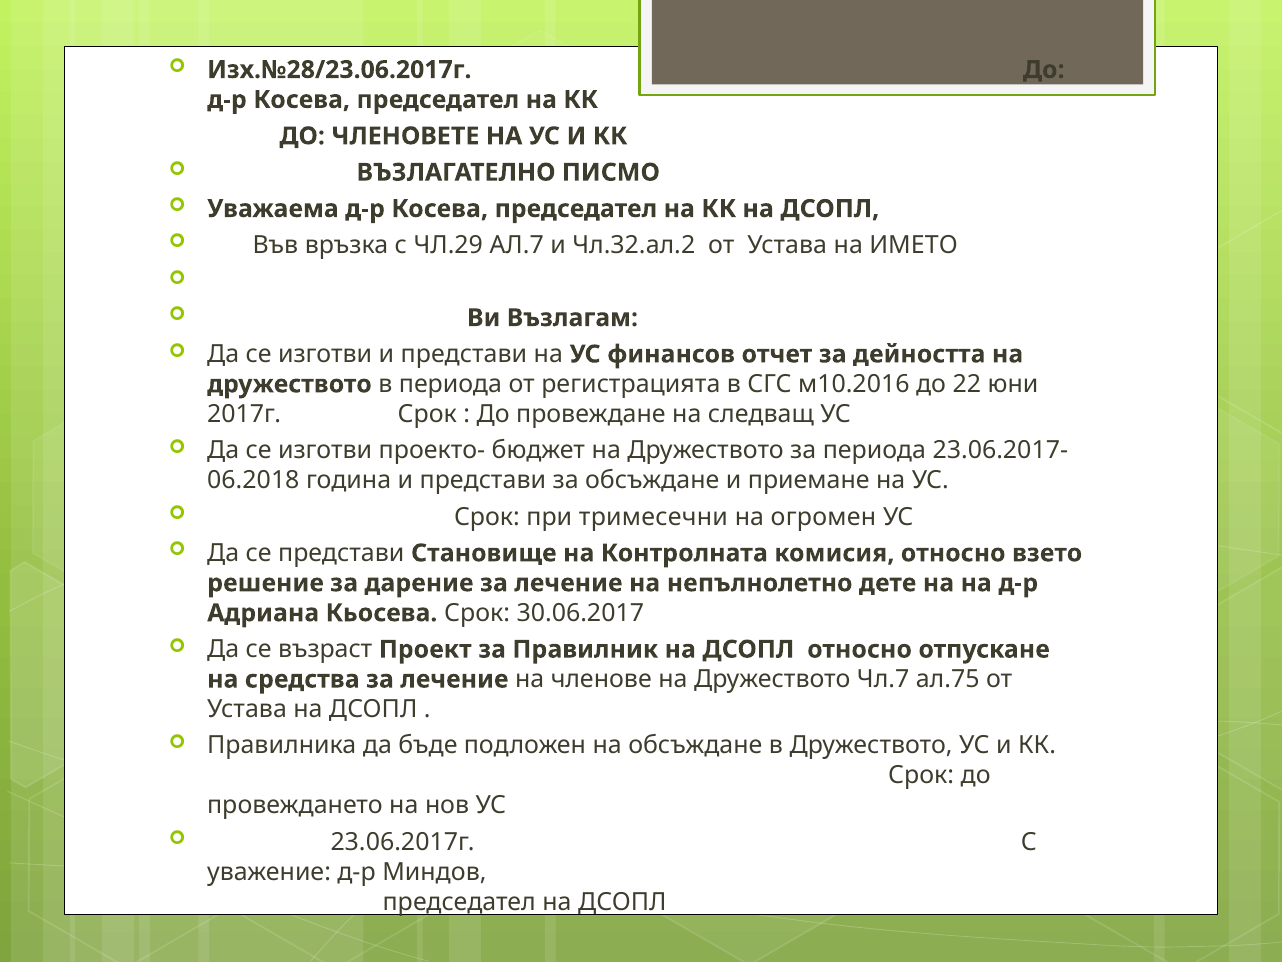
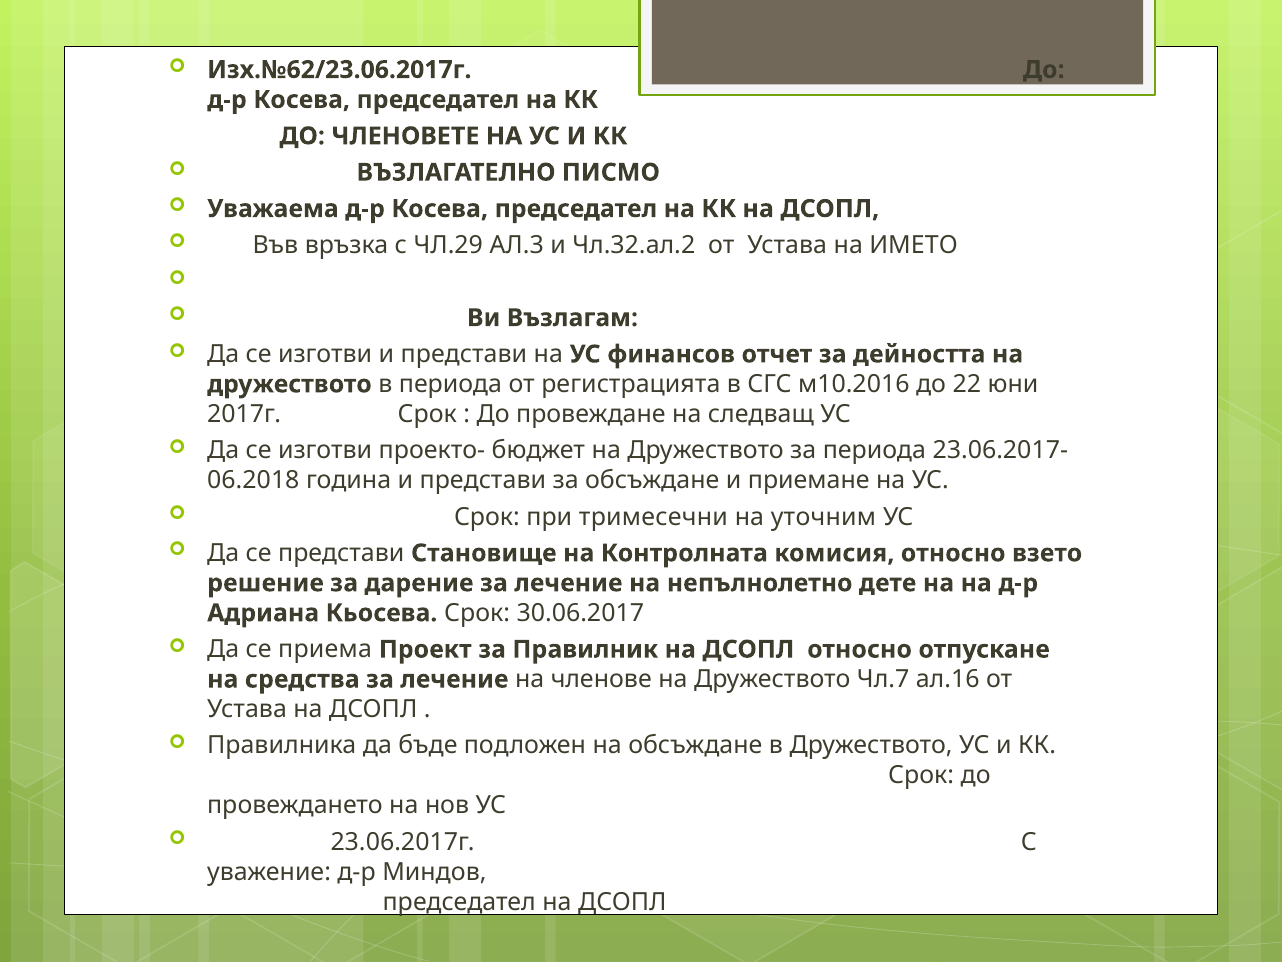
Изх.№28/23.06.2017г: Изх.№28/23.06.2017г -> Изх.№62/23.06.2017г (339, 70)
АЛ.7: АЛ.7 -> АЛ.3 (517, 245)
огромен: огромен -> уточним (823, 517)
възраст: възраст -> приема (325, 649)
ал.75: ал.75 -> ал.16 (948, 679)
